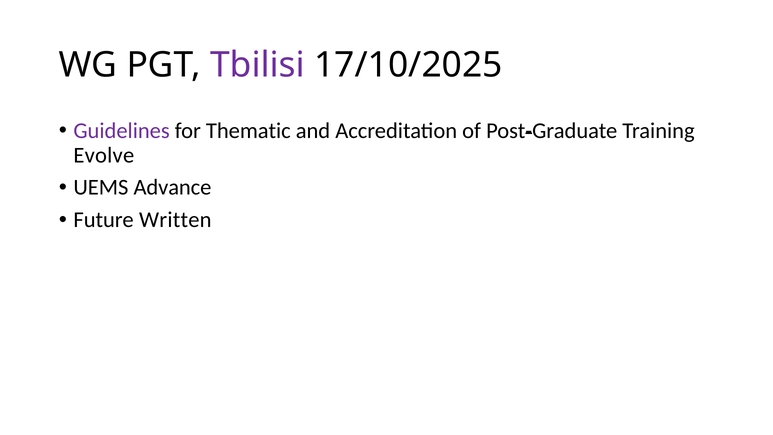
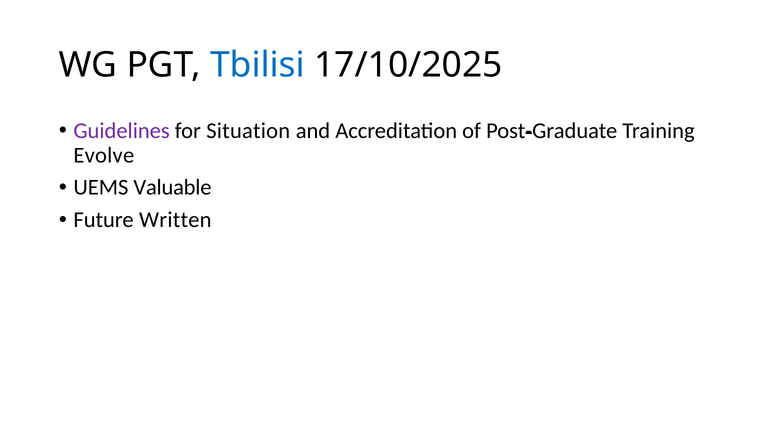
Tbilisi colour: purple -> blue (258, 65)
Thematic: Thematic -> Situation (248, 131)
Advance: Advance -> Valuable (172, 187)
